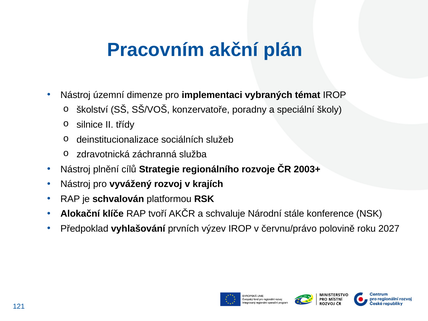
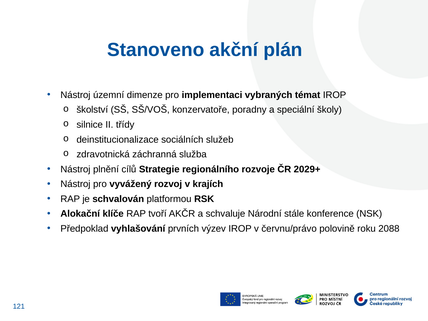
Pracovním: Pracovním -> Stanoveno (156, 50)
2003+: 2003+ -> 2029+ (307, 169)
2027: 2027 -> 2088 (389, 229)
